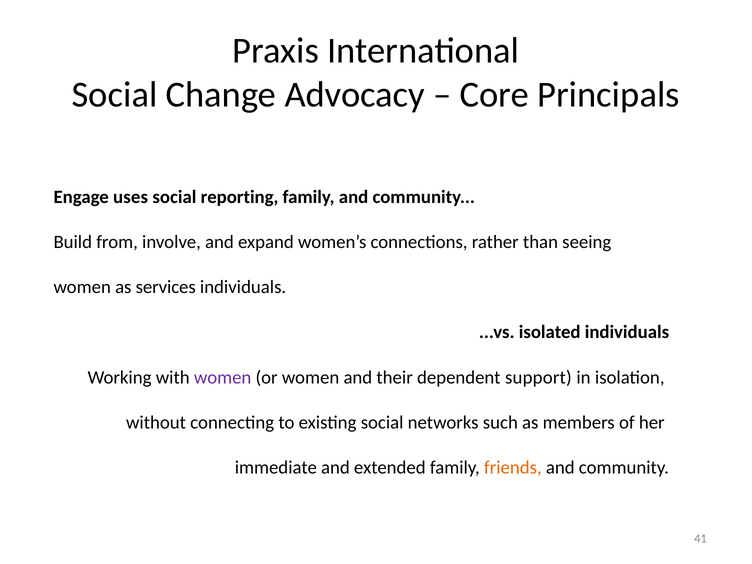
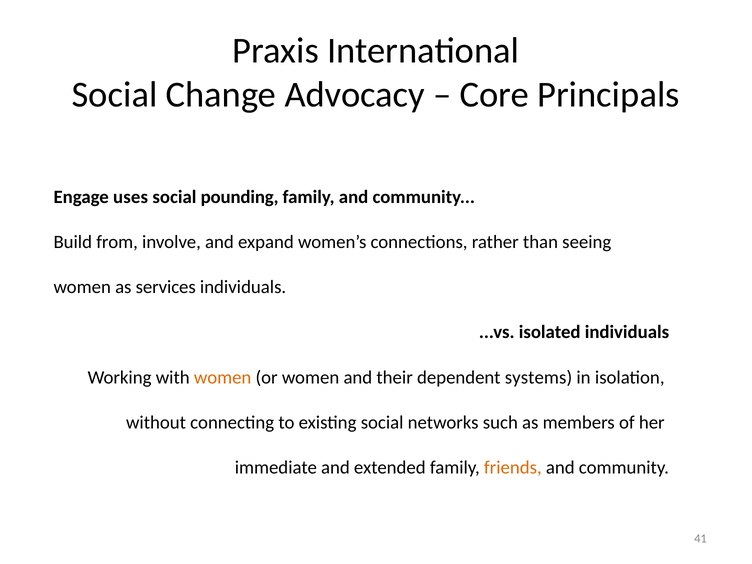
reporting: reporting -> pounding (240, 197)
women colour: purple -> orange (223, 377)
support: support -> systems (538, 377)
